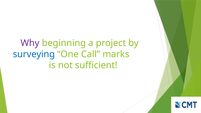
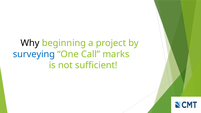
Why colour: purple -> black (30, 43)
